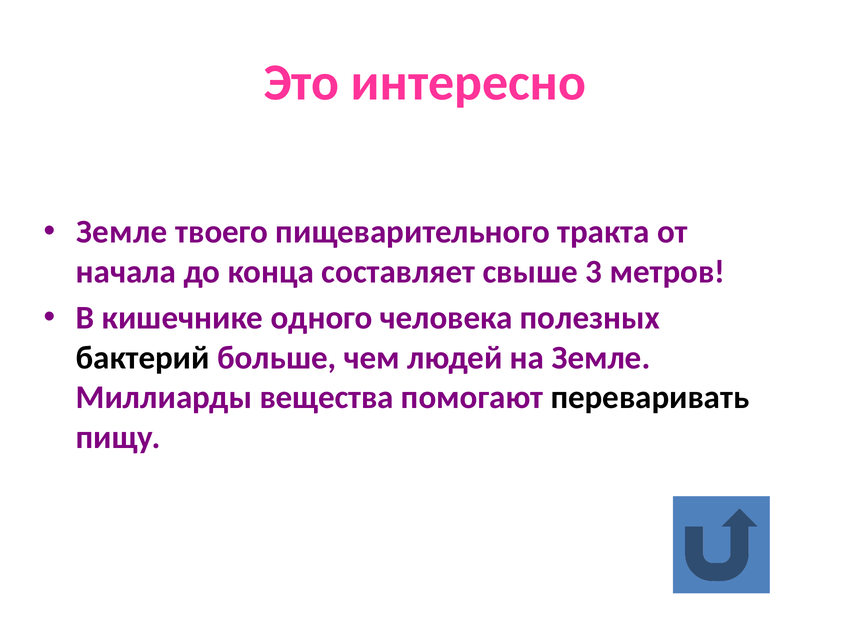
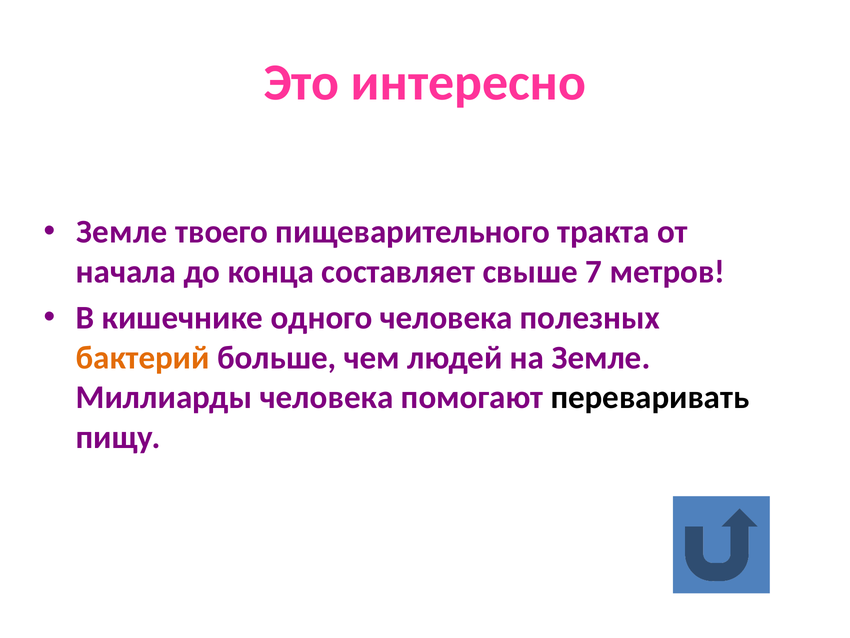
3: 3 -> 7 (594, 271)
бактерий colour: black -> orange (143, 358)
Миллиарды вещества: вещества -> человека (327, 397)
